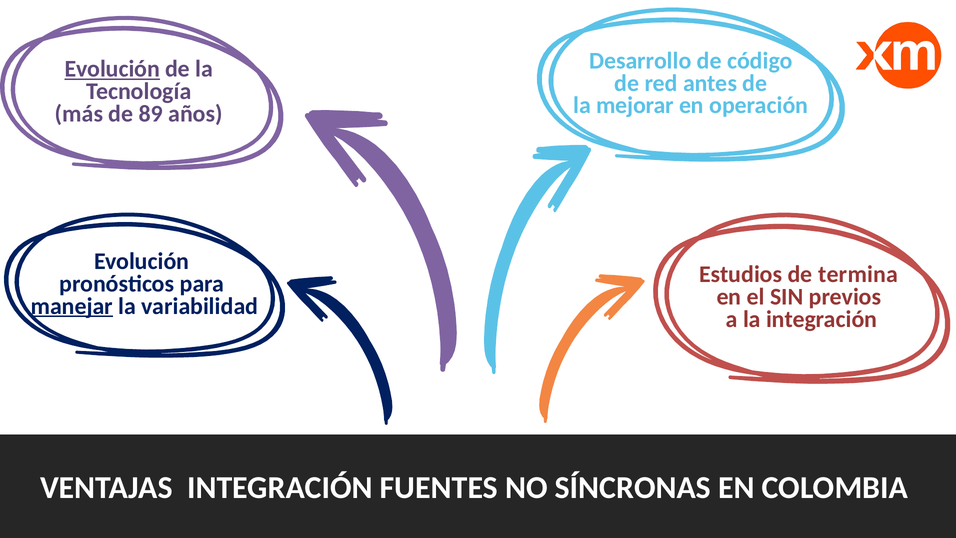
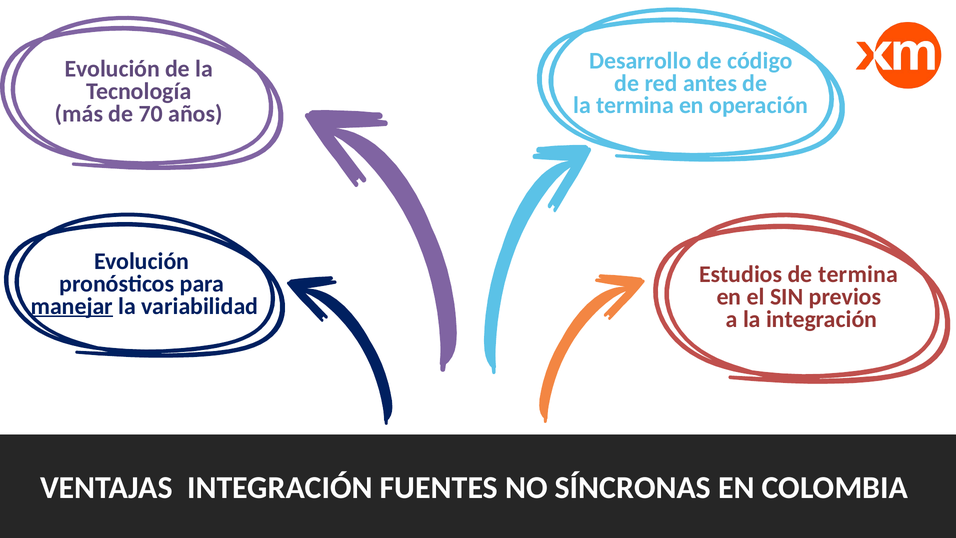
Evolución underline: present -> none (112, 69)
la mejorar: mejorar -> termina (635, 106)
89: 89 -> 70 (151, 114)
